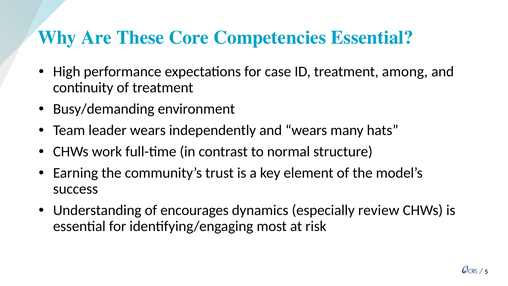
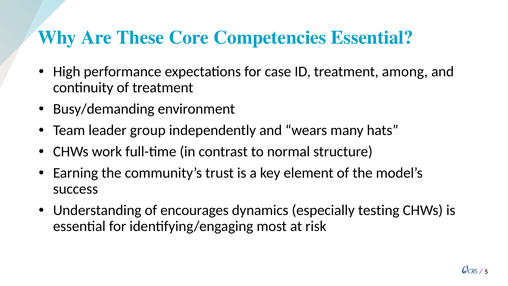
leader wears: wears -> group (148, 130)
review: review -> testing (379, 210)
